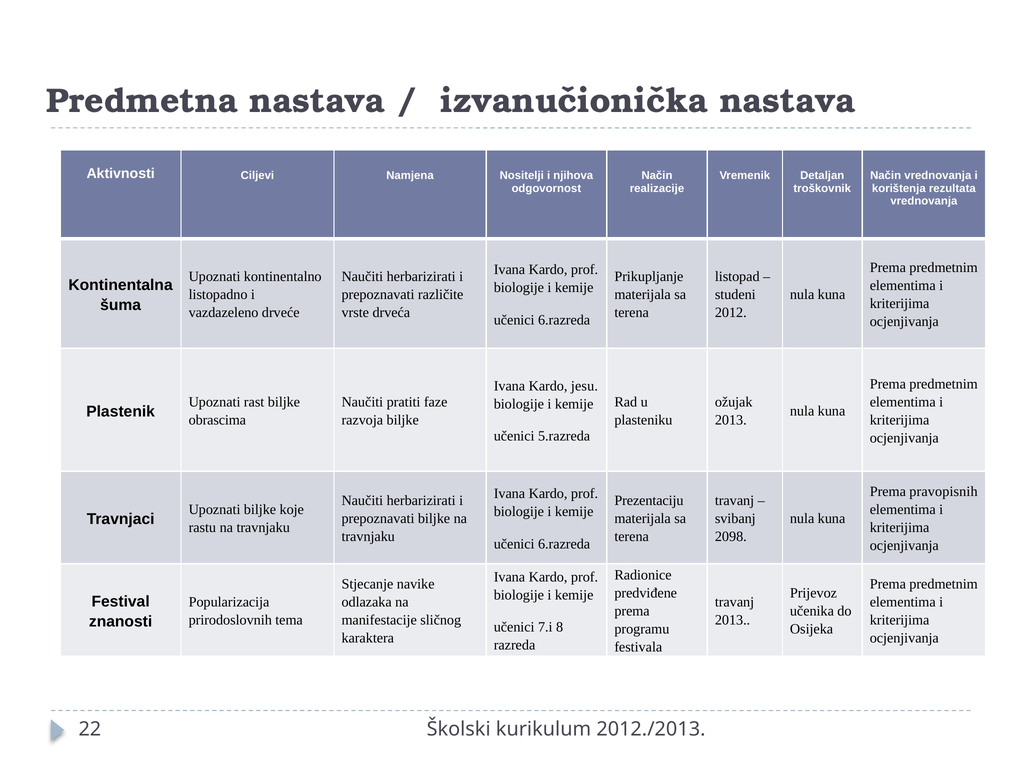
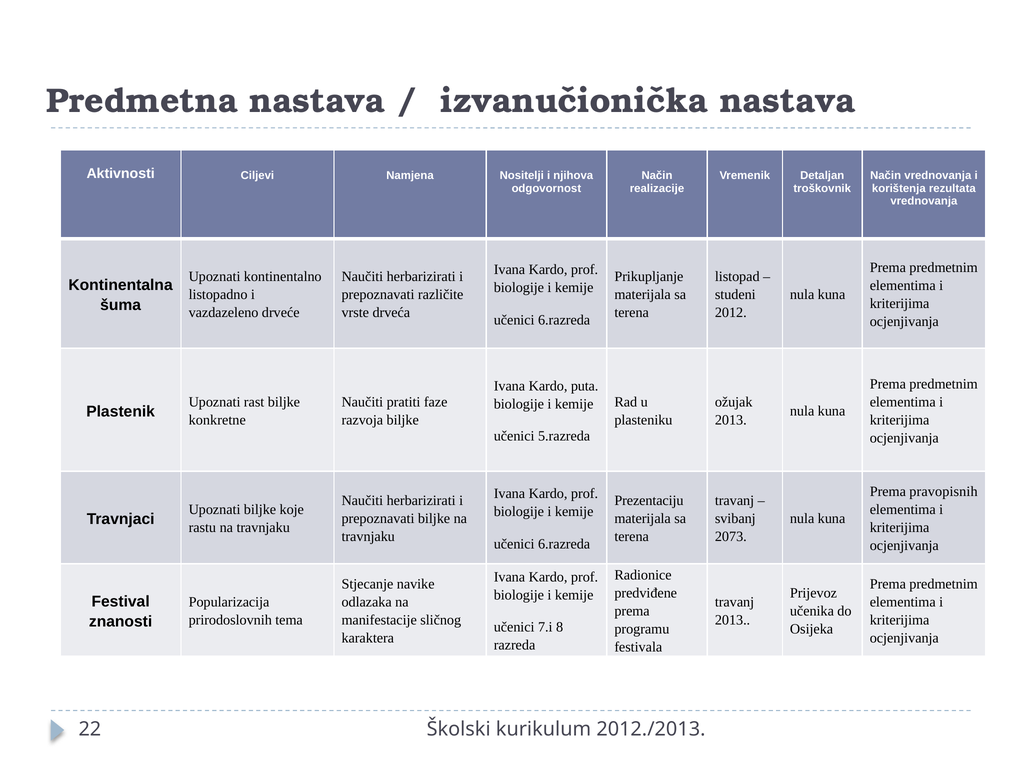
jesu: jesu -> puta (585, 386)
obrascima: obrascima -> konkretne (217, 420)
2098: 2098 -> 2073 (731, 536)
